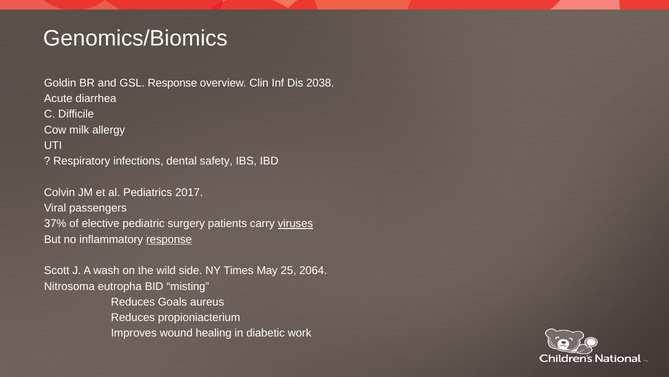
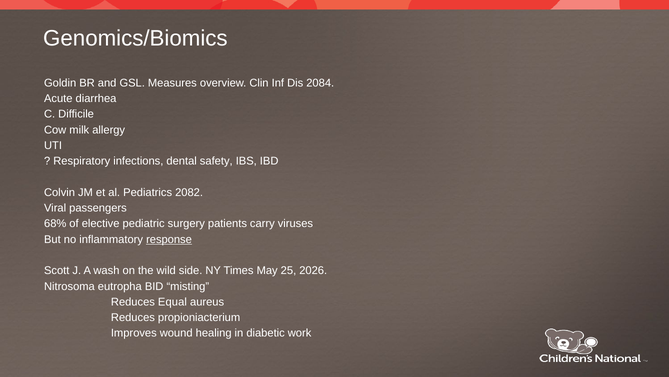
GSL Response: Response -> Measures (172, 83)
2038: 2038 -> 2084 (320, 83)
2017: 2017 -> 2082 (189, 192)
37%: 37% -> 68% (55, 223)
viruses underline: present -> none (295, 223)
2064: 2064 -> 2026 (313, 270)
Goals: Goals -> Equal (172, 301)
